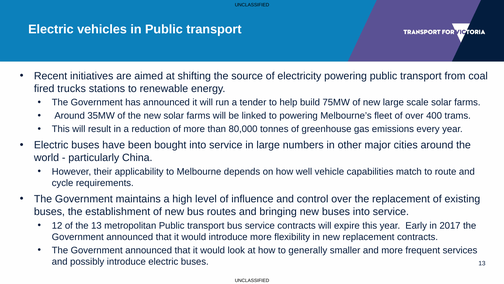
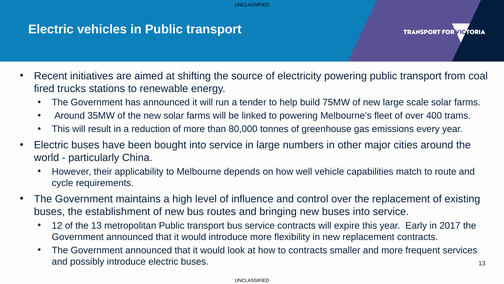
to generally: generally -> contracts (308, 250)
